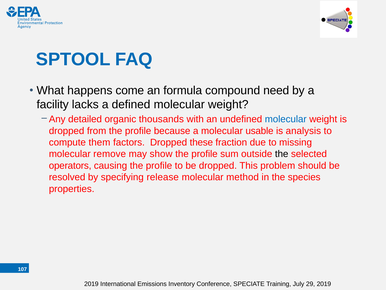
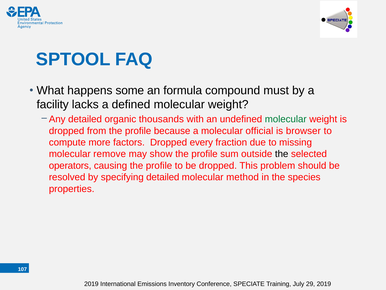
come: come -> some (130, 90)
need: need -> must (276, 90)
molecular colour: blue -> green (286, 119)
usable: usable -> official (259, 131)
analysis: analysis -> browser (303, 131)
them: them -> more (99, 142)
these: these -> every (201, 142)
specifying release: release -> detailed (163, 177)
